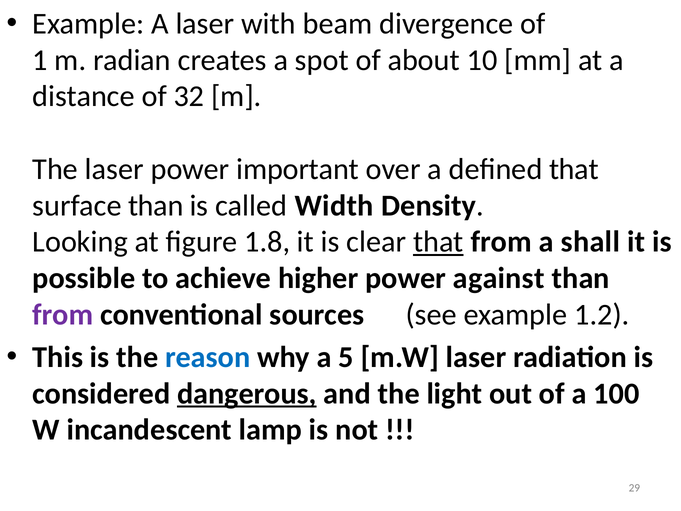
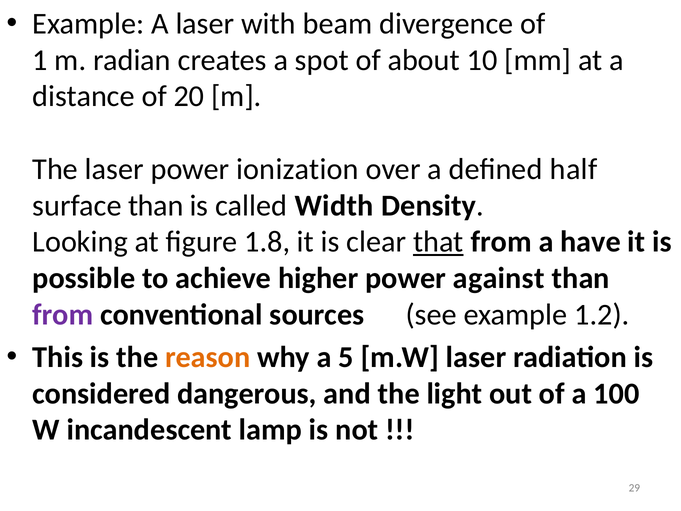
32: 32 -> 20 (189, 96)
important: important -> ionization (298, 169)
defined that: that -> half (574, 169)
shall: shall -> have (591, 242)
reason colour: blue -> orange (208, 357)
dangerous underline: present -> none (247, 393)
